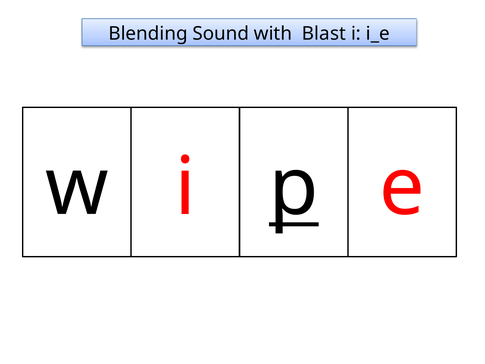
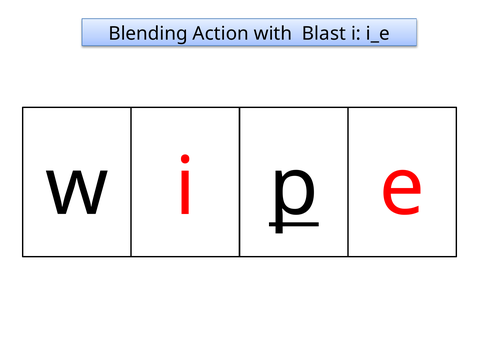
Sound: Sound -> Action (221, 34)
